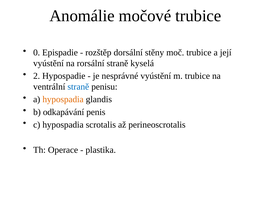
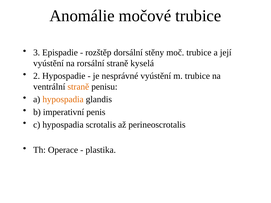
0: 0 -> 3 (37, 53)
straně colour: blue -> orange (78, 87)
odkapávání: odkapávání -> imperativní (64, 112)
